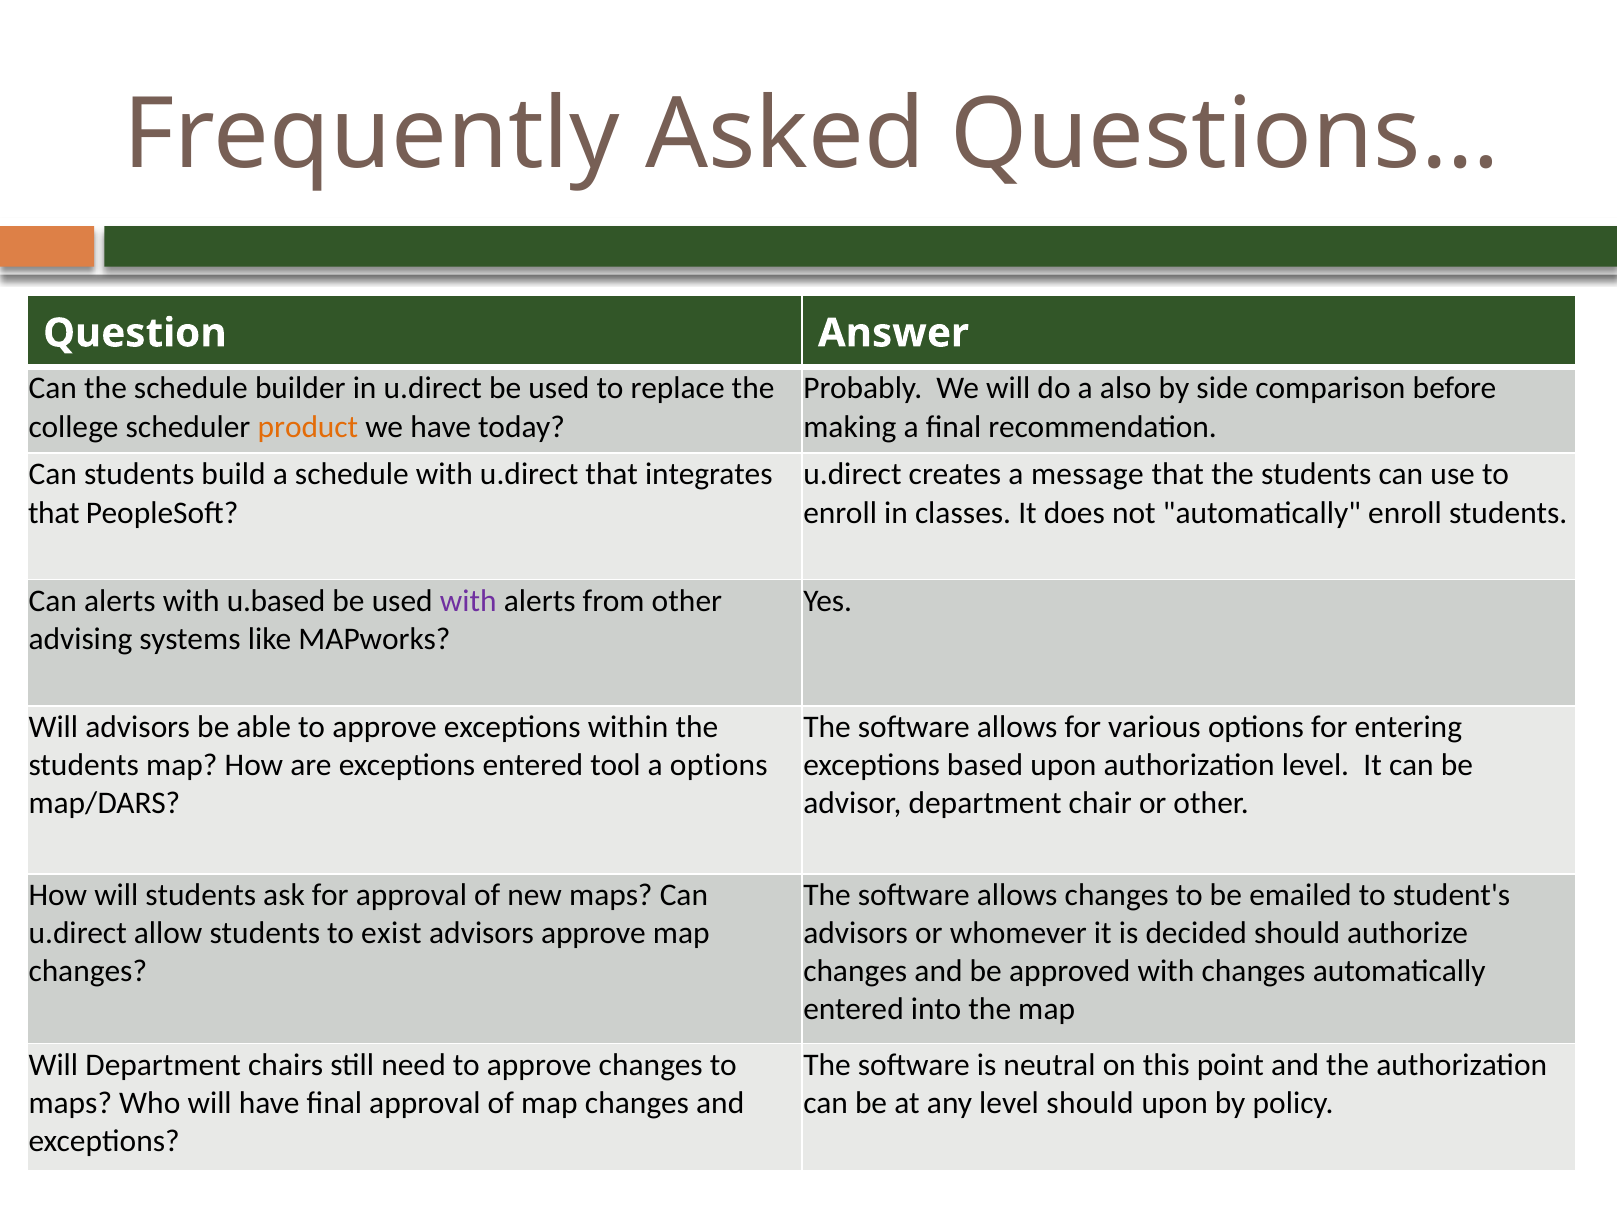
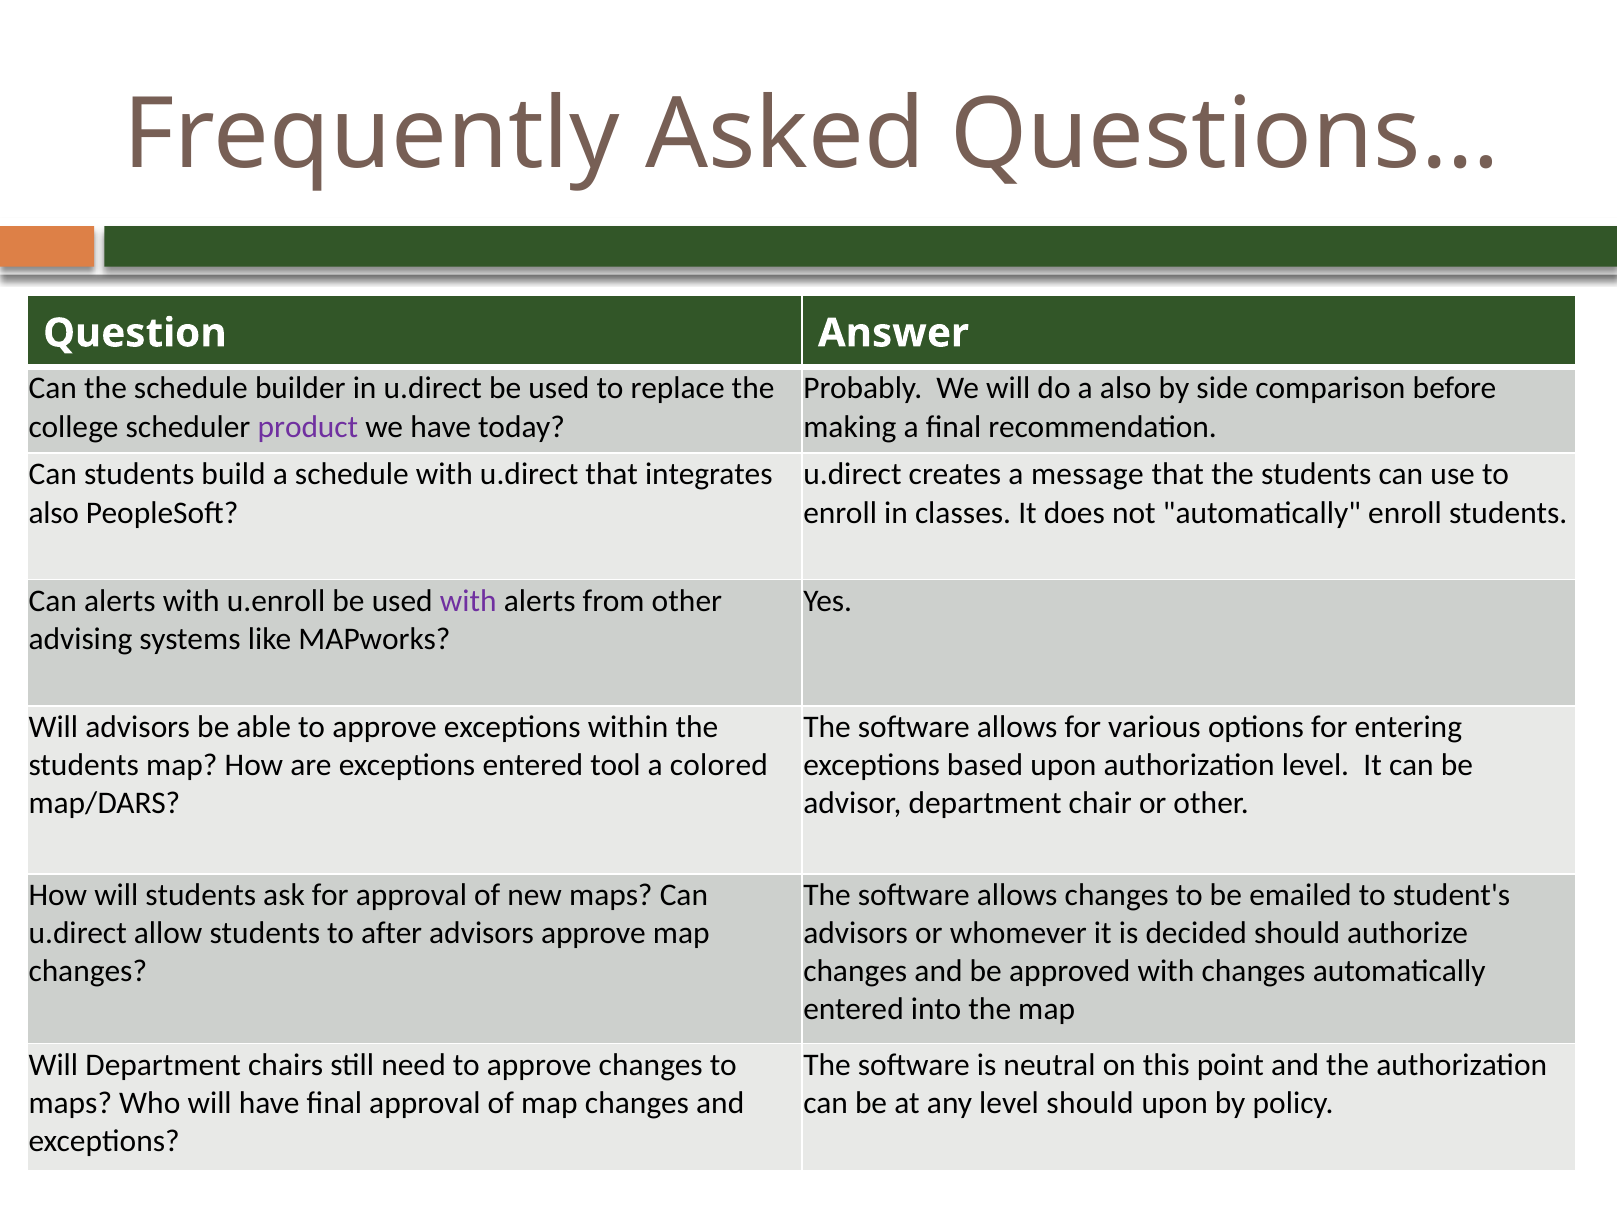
product colour: orange -> purple (308, 427)
that: that -> also (54, 513)
u.based: u.based -> u.enroll (276, 601)
a options: options -> colored (719, 766)
exist: exist -> after (392, 934)
